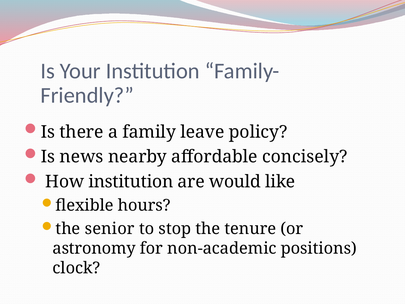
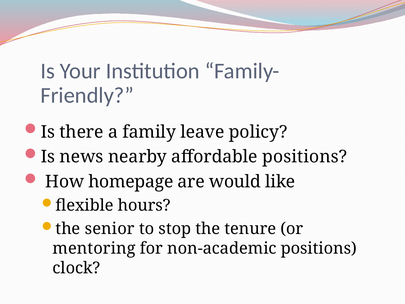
affordable concisely: concisely -> positions (305, 157)
How institution: institution -> homepage (131, 182)
astronomy: astronomy -> mentoring (94, 248)
